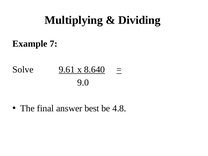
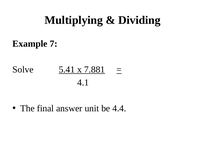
9.61: 9.61 -> 5.41 (67, 70)
8.640: 8.640 -> 7.881 (95, 70)
9.0: 9.0 -> 4.1 (83, 82)
best: best -> unit (92, 108)
4.8: 4.8 -> 4.4 (119, 108)
